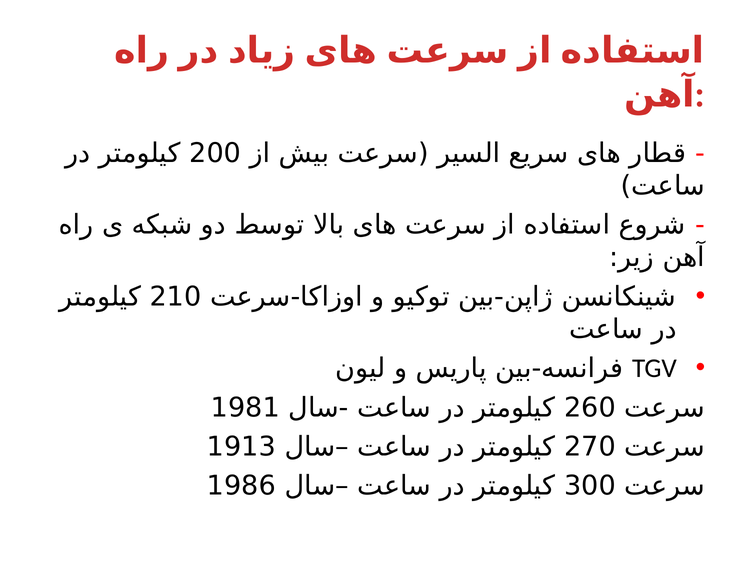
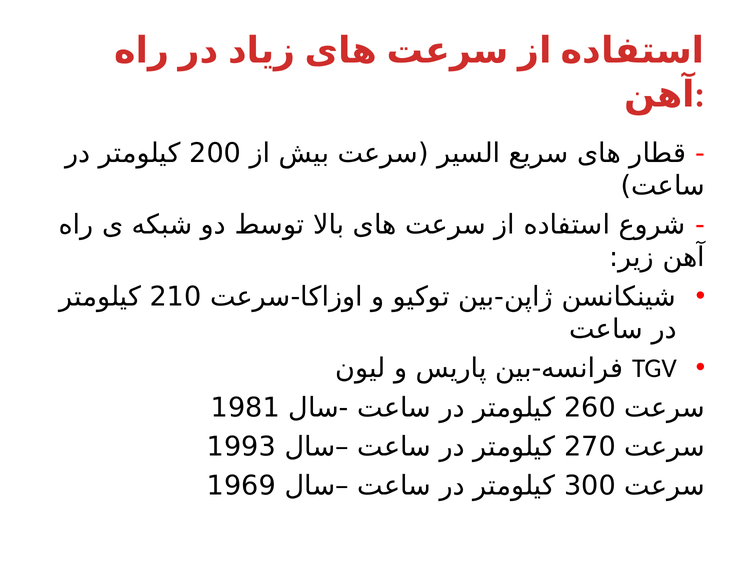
1913: 1913 -> 1993 (241, 446)
1986: 1986 -> 1969 (241, 486)
